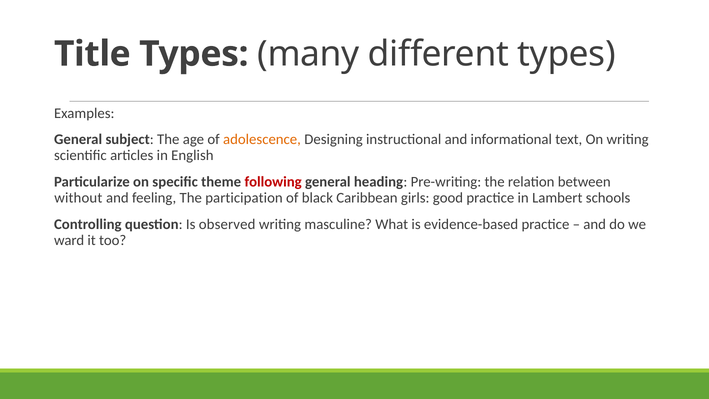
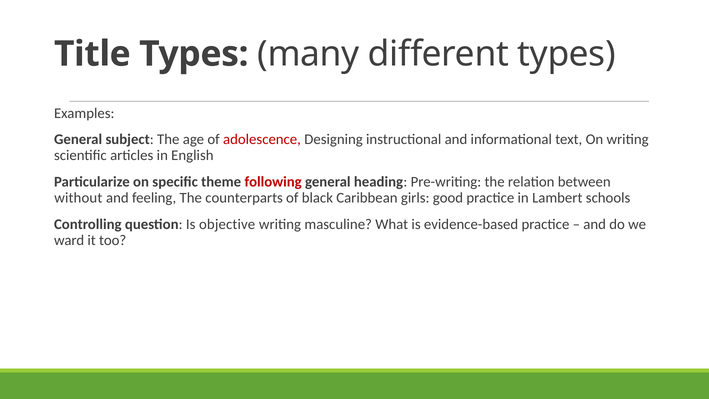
adolescence colour: orange -> red (262, 139)
participation: participation -> counterparts (244, 198)
observed: observed -> objective (227, 224)
